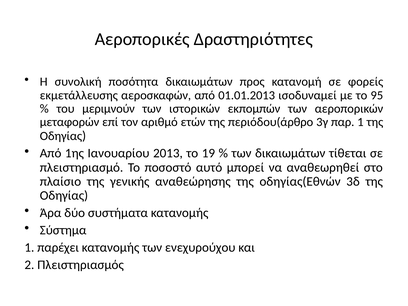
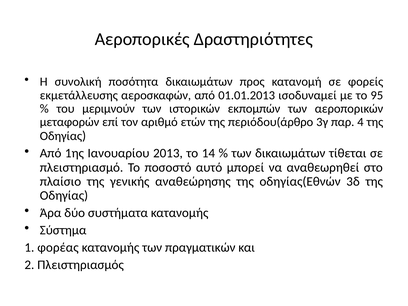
παρ 1: 1 -> 4 (360, 122)
19: 19 -> 14 (208, 153)
παρέχει: παρέχει -> φορέας (58, 248)
ενεχυρούχου: ενεχυρούχου -> πραγματικών (200, 248)
